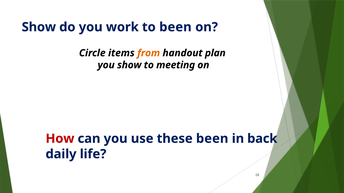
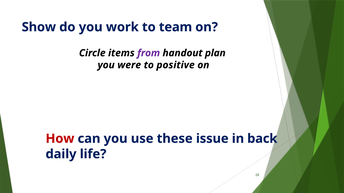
to been: been -> team (176, 27)
from colour: orange -> purple (149, 53)
you show: show -> were (129, 65)
meeting: meeting -> positive (176, 65)
these been: been -> issue (212, 139)
